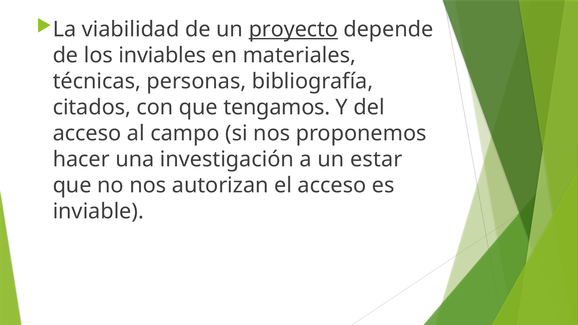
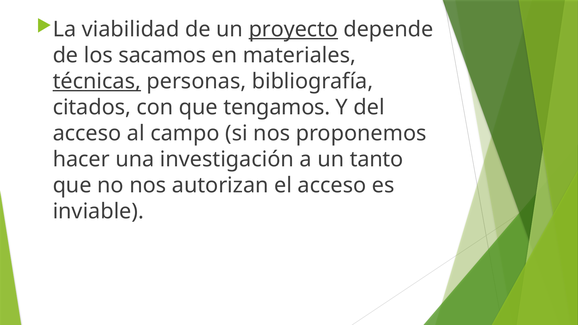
inviables: inviables -> sacamos (162, 55)
técnicas underline: none -> present (97, 81)
estar: estar -> tanto (377, 159)
